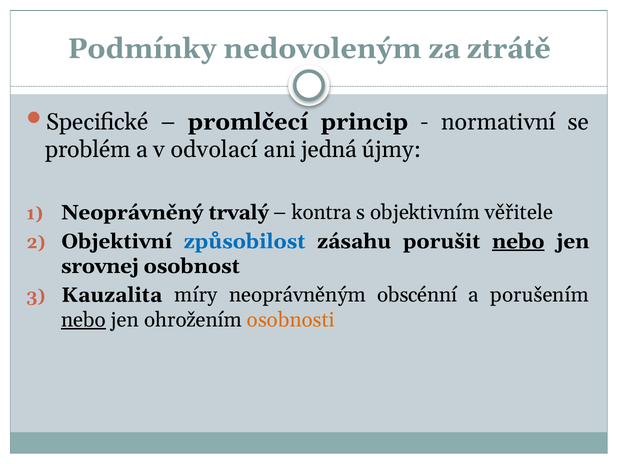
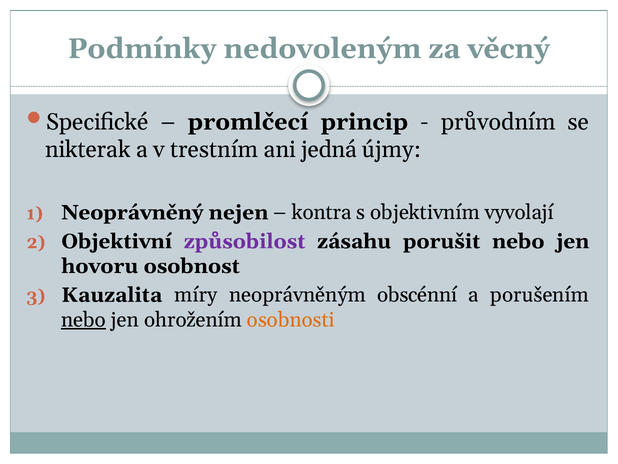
ztrátě: ztrátě -> věcný (509, 49)
normativní: normativní -> průvodním (498, 122)
problém: problém -> nikterak (88, 150)
odvolací: odvolací -> trestním (214, 150)
trvalý: trvalý -> nejen (239, 212)
věřitele: věřitele -> vyvolají (519, 212)
způsobilost colour: blue -> purple (245, 241)
nebo underline: present -> none (518, 241)
srovnej: srovnej -> hovoru (100, 266)
